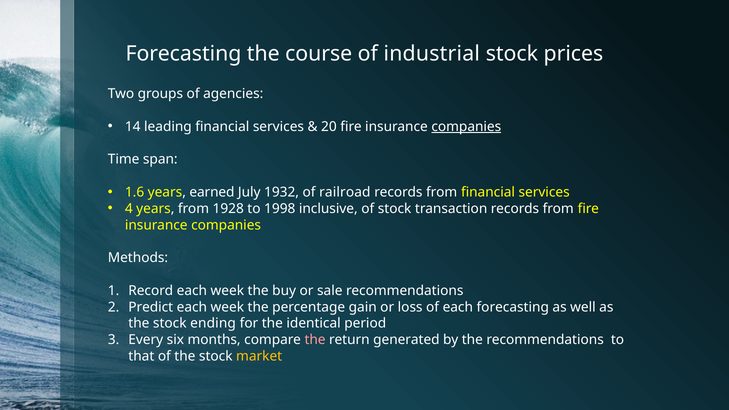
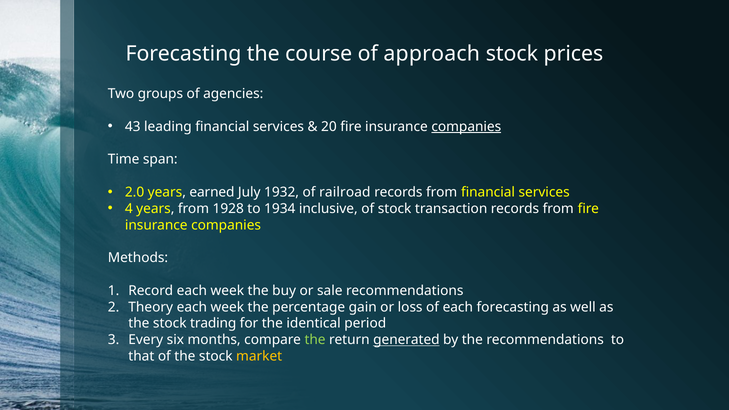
industrial: industrial -> approach (432, 54)
14: 14 -> 43 (133, 127)
1.6: 1.6 -> 2.0 (135, 192)
1998: 1998 -> 1934 (280, 209)
Predict: Predict -> Theory (151, 307)
ending: ending -> trading (213, 324)
the colour: pink -> light green (315, 340)
generated underline: none -> present (406, 340)
